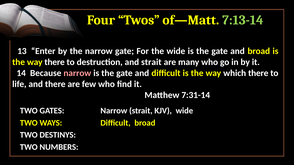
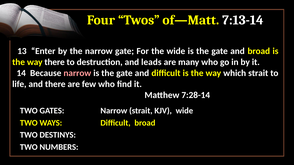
7:13-14 colour: light green -> white (243, 20)
and strait: strait -> leads (151, 62)
which there: there -> strait (258, 73)
7:31-14: 7:31-14 -> 7:28-14 (196, 95)
